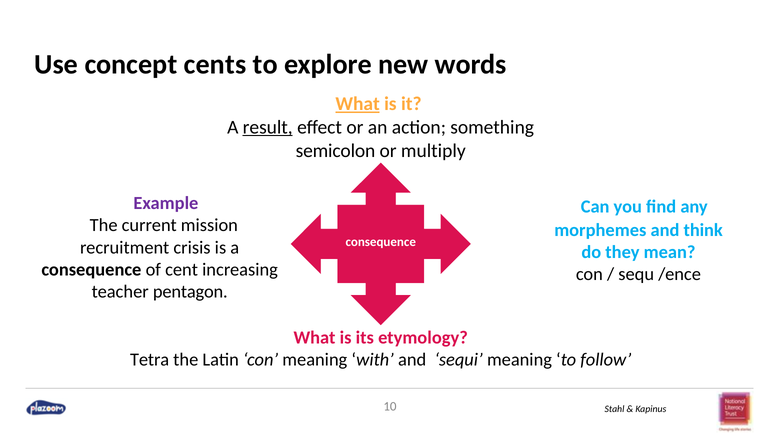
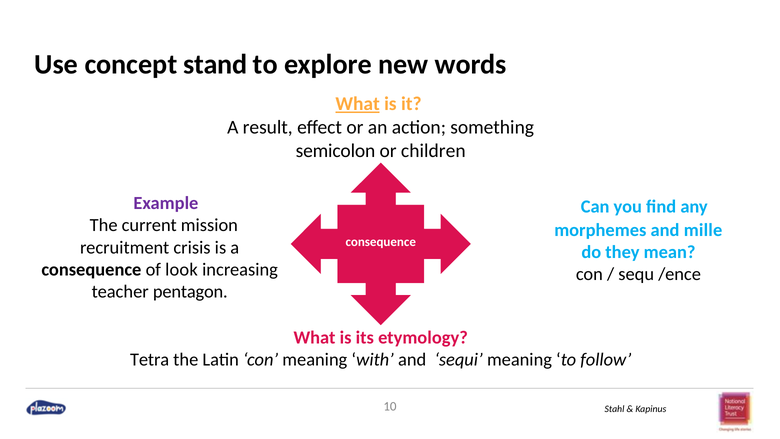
cents: cents -> stand (215, 65)
result underline: present -> none (268, 127)
multiply: multiply -> children (433, 151)
think: think -> mille (703, 230)
cent: cent -> look (181, 269)
